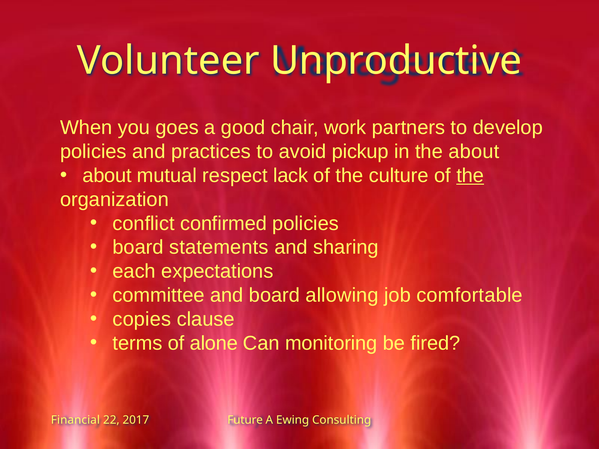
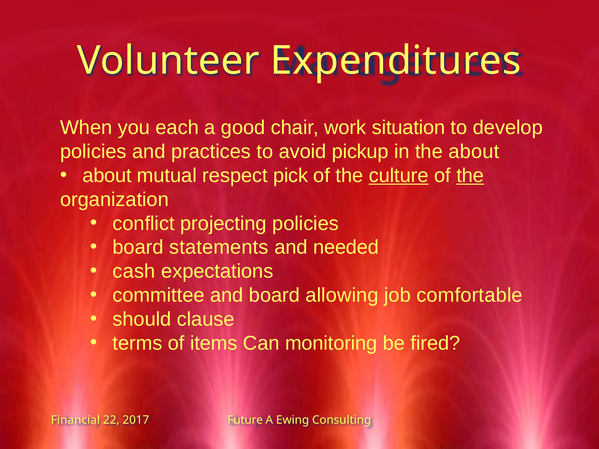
Unproductive: Unproductive -> Expenditures (396, 61)
goes: goes -> each (177, 128)
partners: partners -> situation (409, 128)
lack: lack -> pick (291, 176)
culture underline: none -> present (399, 176)
confirmed: confirmed -> projecting (223, 224)
sharing: sharing -> needed (346, 248)
each: each -> cash (134, 271)
copies: copies -> should (142, 319)
alone: alone -> items (214, 343)
